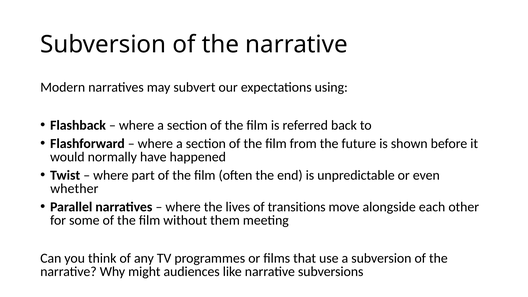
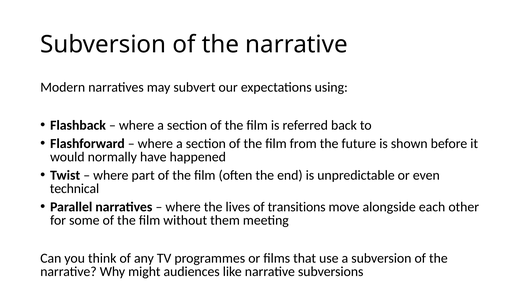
whether: whether -> technical (75, 189)
